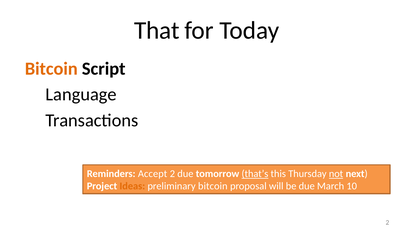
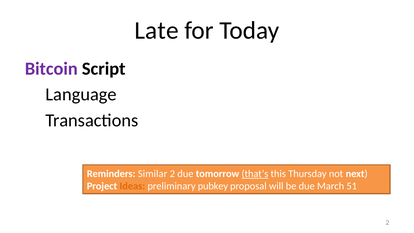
That: That -> Late (157, 30)
Bitcoin colour: orange -> purple (51, 69)
Accept: Accept -> Similar (153, 174)
not underline: present -> none (336, 174)
preliminary bitcoin: bitcoin -> pubkey (213, 186)
10: 10 -> 51 (352, 186)
